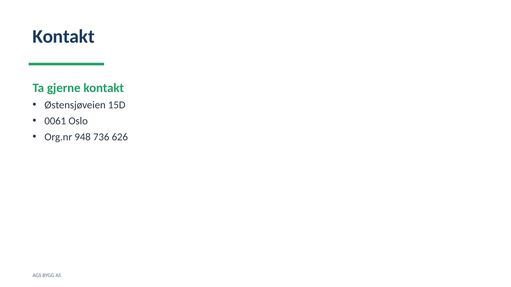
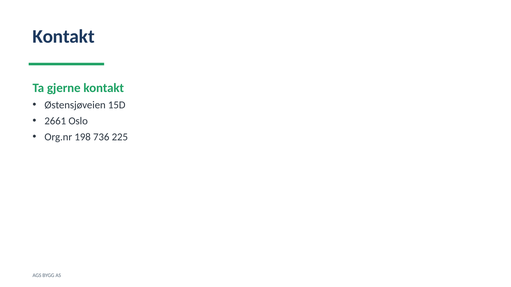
0061: 0061 -> 2661 (55, 121)
948: 948 -> 198 (83, 137)
626: 626 -> 225 (120, 137)
